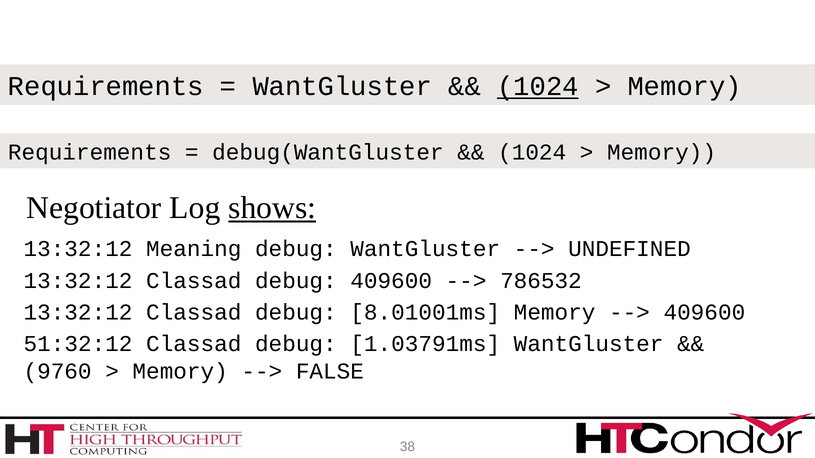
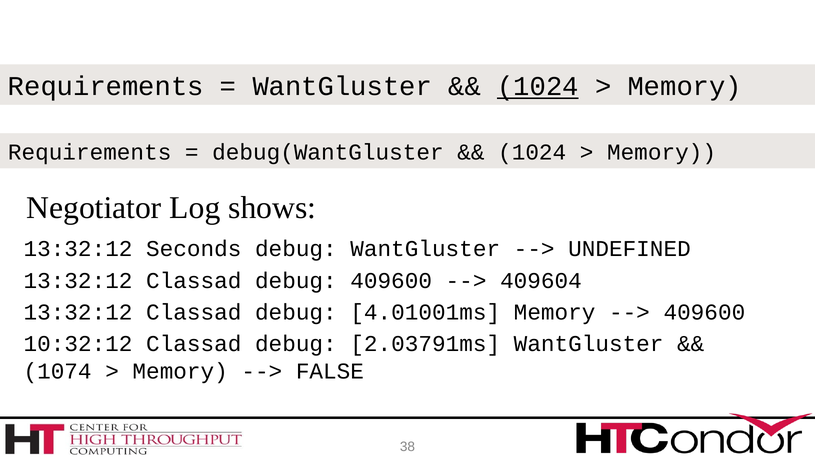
shows underline: present -> none (272, 208)
Meaning: Meaning -> Seconds (194, 249)
786532: 786532 -> 409604 (541, 281)
8.01001ms: 8.01001ms -> 4.01001ms (425, 313)
51:32:12: 51:32:12 -> 10:32:12 (78, 344)
1.03791ms: 1.03791ms -> 2.03791ms (425, 344)
9760: 9760 -> 1074 (58, 371)
